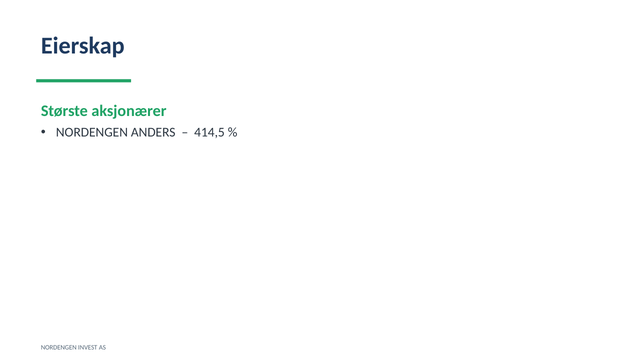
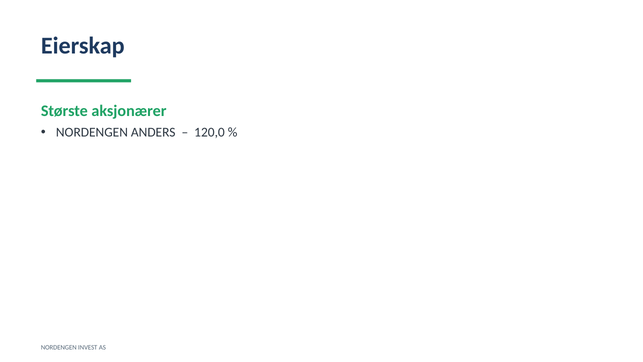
414,5: 414,5 -> 120,0 (209, 132)
